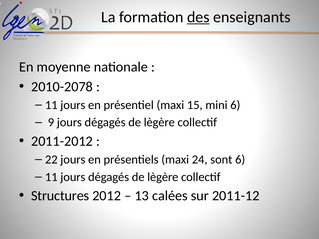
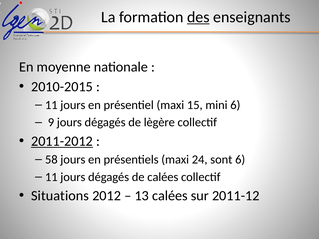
2010-2078: 2010-2078 -> 2010-2015 (62, 87)
2011-2012 underline: none -> present (62, 141)
22: 22 -> 58 (51, 160)
lègère: lègère -> calées (163, 177)
Structures: Structures -> Situations (60, 196)
